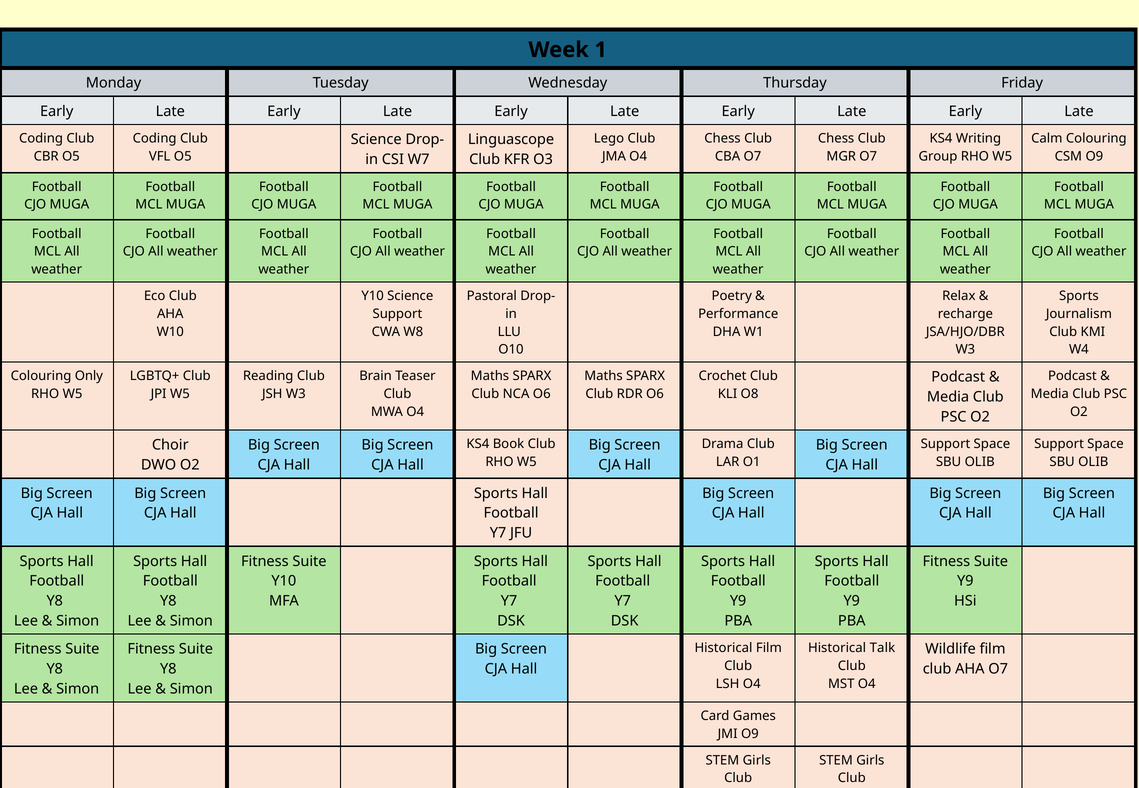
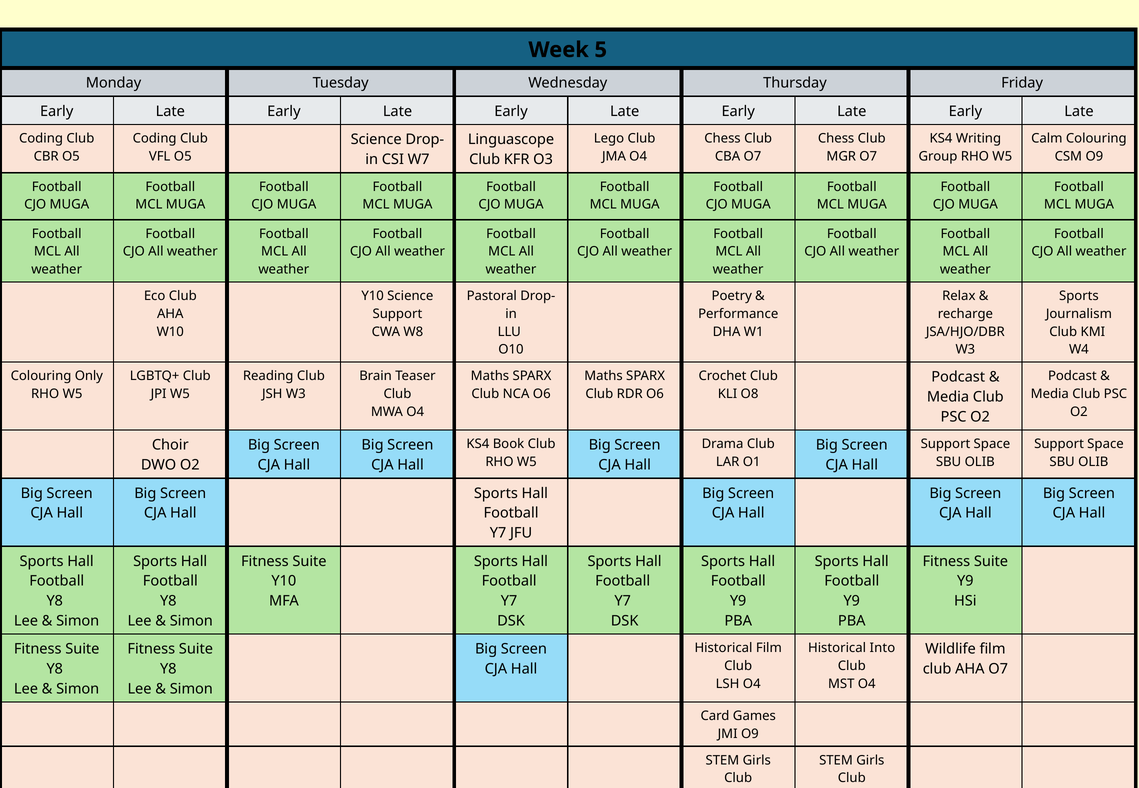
1: 1 -> 5 (601, 50)
Talk: Talk -> Into (882, 648)
